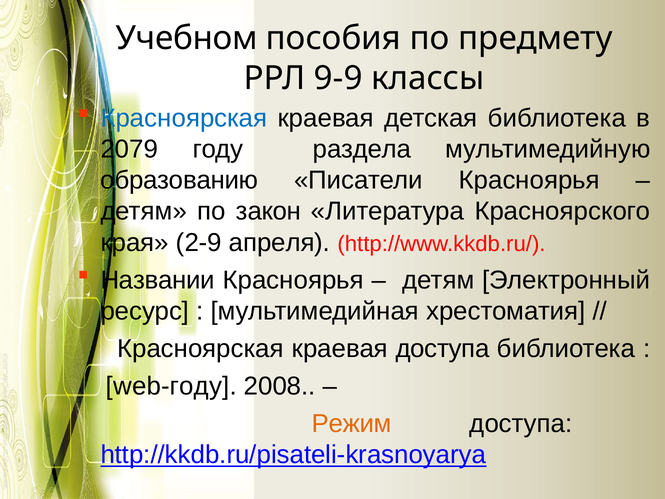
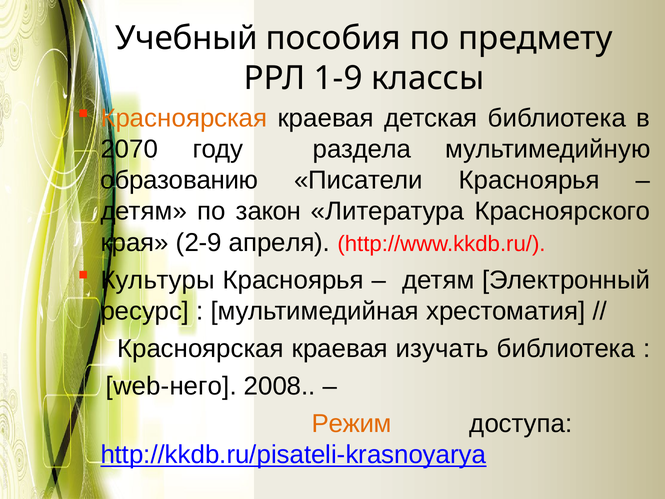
Учебном: Учебном -> Учебный (187, 38)
9-9: 9-9 -> 1-9 (338, 78)
Красноярская colour: blue -> orange (184, 118)
2079: 2079 -> 2070 (129, 149)
Названии: Названии -> Культуры (158, 280)
краевая доступа: доступа -> изучать (442, 348)
web-году: web-году -> web-него (171, 386)
